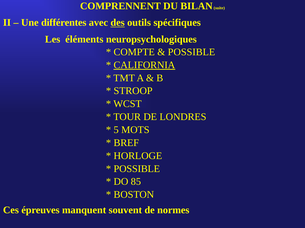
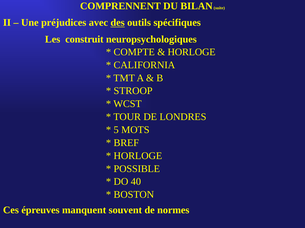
différentes: différentes -> préjudices (64, 23)
éléments: éléments -> construit (84, 39)
POSSIBLE: POSSIBLE -> HORLOGE (192, 52)
CALIFORNIA underline: present -> none (144, 65)
85: 85 -> 40 (136, 182)
